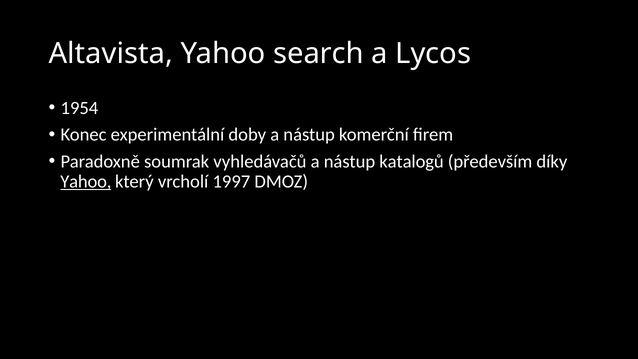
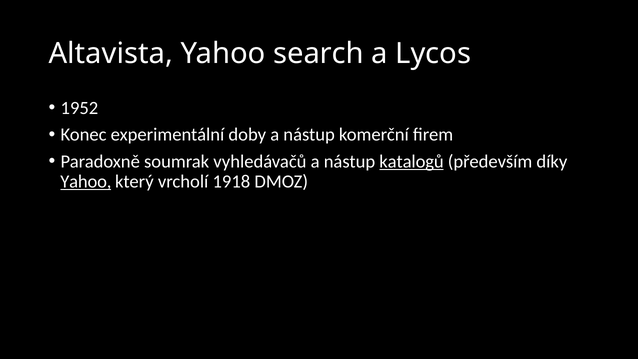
1954: 1954 -> 1952 (79, 108)
katalogů underline: none -> present (412, 161)
1997: 1997 -> 1918 (231, 181)
